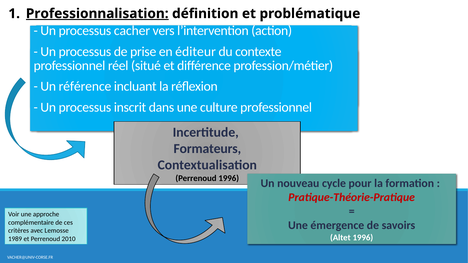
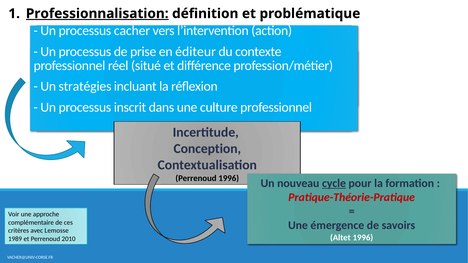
référence: référence -> stratégies (85, 86)
Formateurs: Formateurs -> Conception (207, 149)
cycle underline: none -> present (334, 184)
